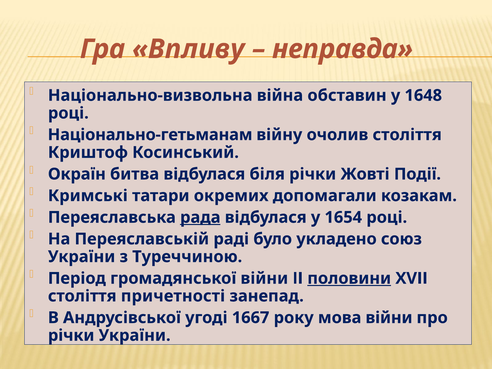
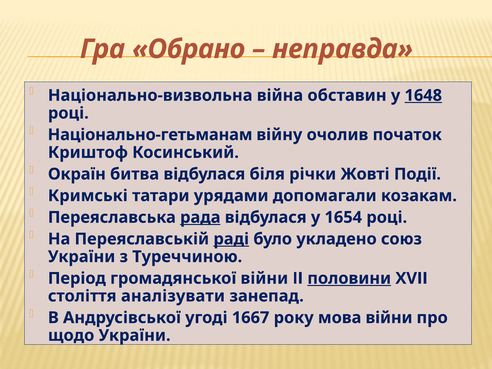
Впливу: Впливу -> Обрано (189, 49)
1648 underline: none -> present (423, 95)
очолив століття: століття -> початок (407, 135)
окремих: окремих -> урядами (231, 196)
раді underline: none -> present (231, 239)
причетності: причетності -> аналізувати (173, 296)
річки: річки -> щодо (71, 335)
